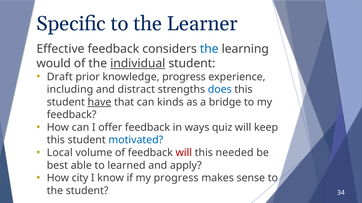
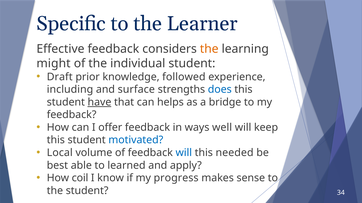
the colour: blue -> orange (209, 49)
would: would -> might (54, 64)
individual underline: present -> none (138, 64)
knowledge progress: progress -> followed (184, 77)
distract: distract -> surface (136, 90)
kinds: kinds -> helps (170, 102)
quiz: quiz -> well (222, 128)
will colour: red -> blue (184, 153)
city: city -> coil (80, 178)
